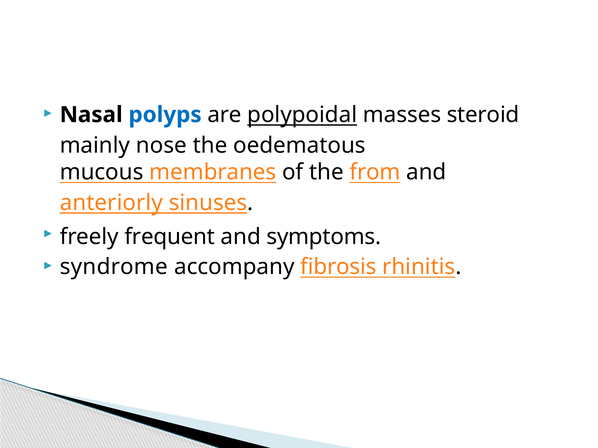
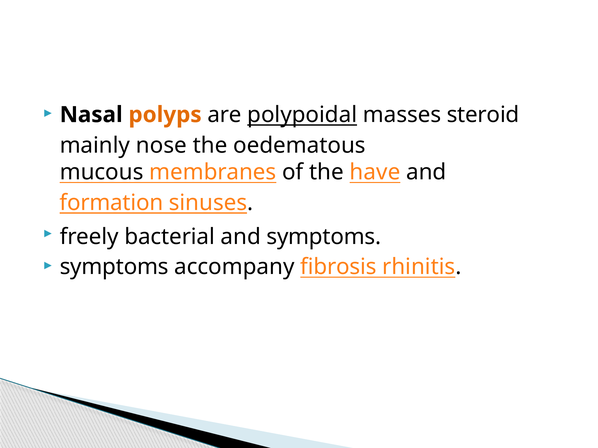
polyps colour: blue -> orange (165, 115)
from: from -> have (375, 172)
anteriorly: anteriorly -> formation (111, 203)
frequent: frequent -> bacterial (170, 237)
syndrome: syndrome -> symptoms (114, 267)
